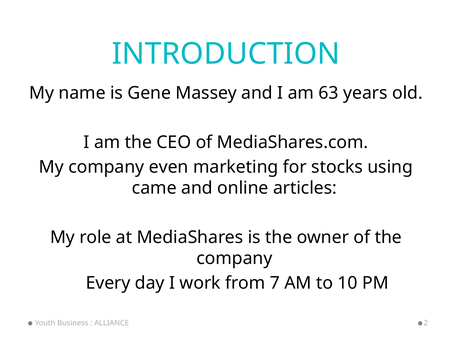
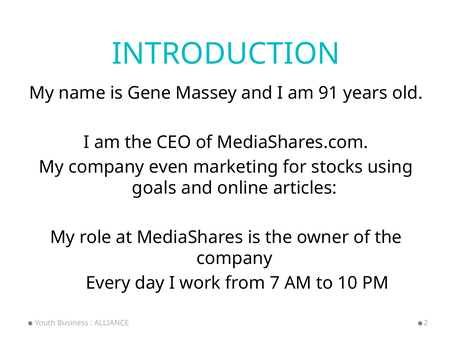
63: 63 -> 91 (329, 93)
came: came -> goals (154, 188)
